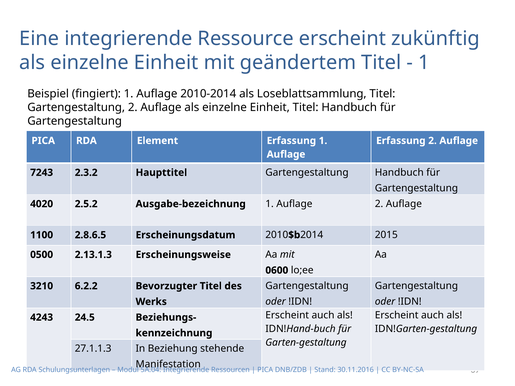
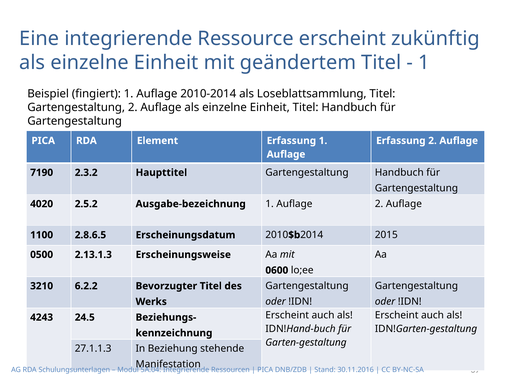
7243: 7243 -> 7190 (42, 173)
